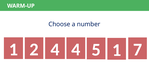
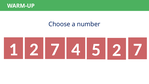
1 2 4: 4 -> 7 (55, 49)
4 1: 1 -> 2 (117, 50)
